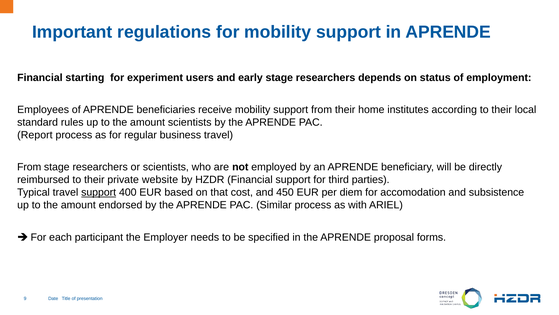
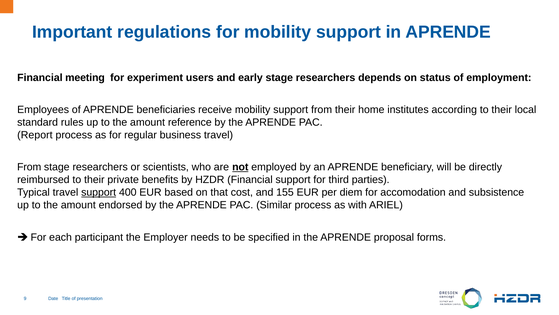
starting: starting -> meeting (85, 77)
amount scientists: scientists -> reference (190, 122)
not underline: none -> present (240, 167)
website: website -> benefits (160, 179)
450: 450 -> 155 (285, 192)
